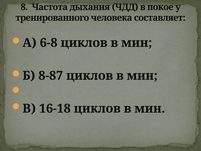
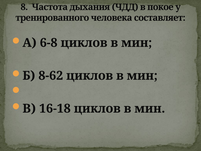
8-87: 8-87 -> 8-62 (51, 76)
